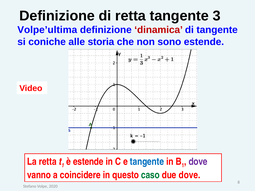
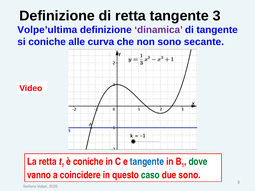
dinamica colour: red -> purple (159, 30)
storia: storia -> curva (101, 42)
sono estende: estende -> secante (204, 42)
è estende: estende -> coniche (88, 162)
dove colour: purple -> green (198, 162)
due dove: dove -> sono (190, 175)
